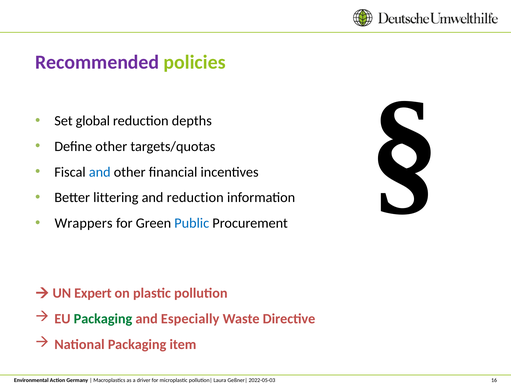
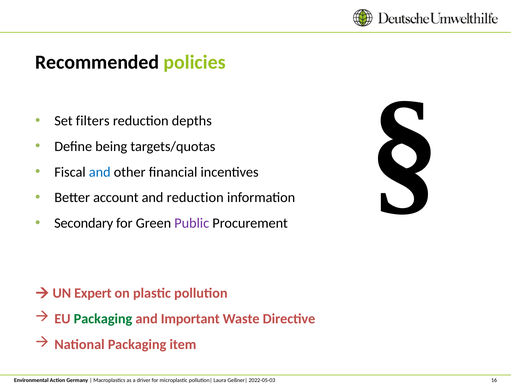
Recommended colour: purple -> black (97, 62)
global: global -> filters (93, 121)
Define other: other -> being (111, 146)
littering: littering -> account (116, 197)
Wrappers: Wrappers -> Secondary (84, 223)
Public colour: blue -> purple (192, 223)
Especially: Especially -> Important (190, 318)
